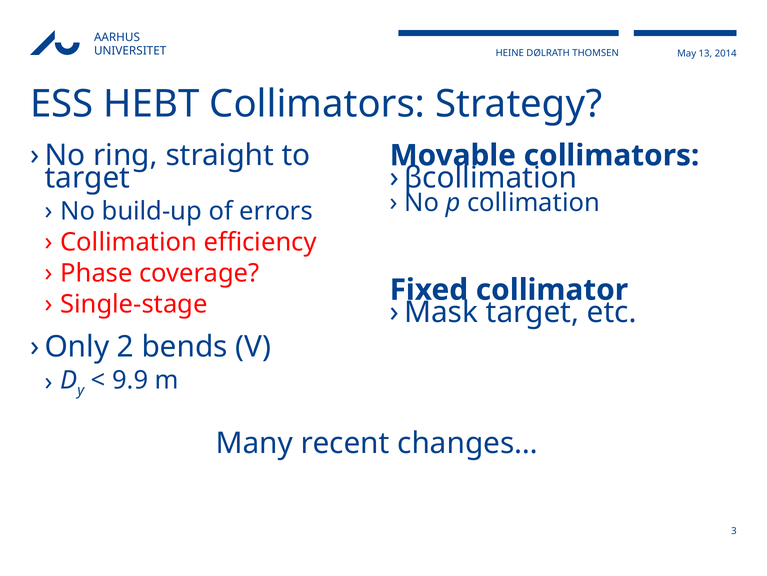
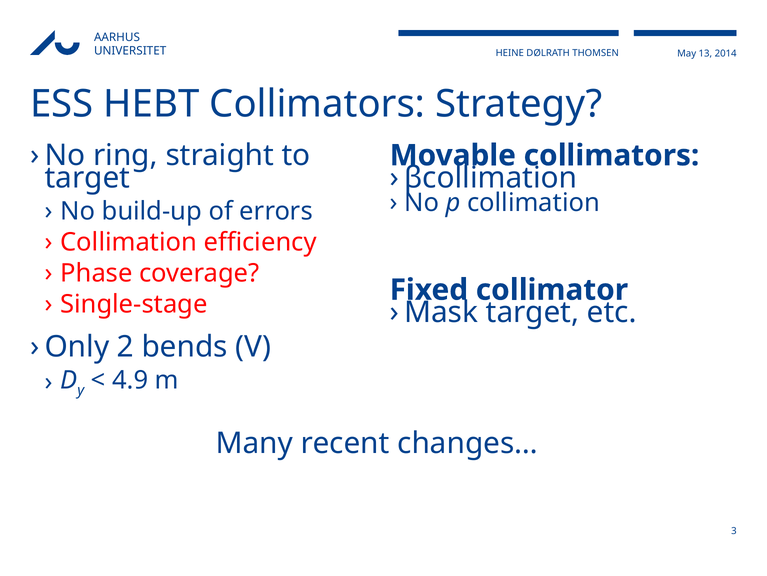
9.9: 9.9 -> 4.9 (130, 380)
